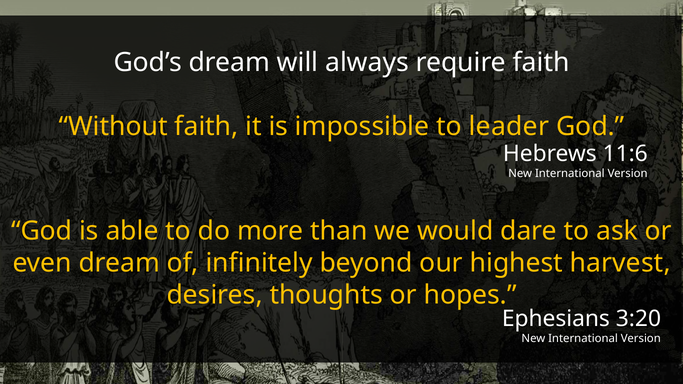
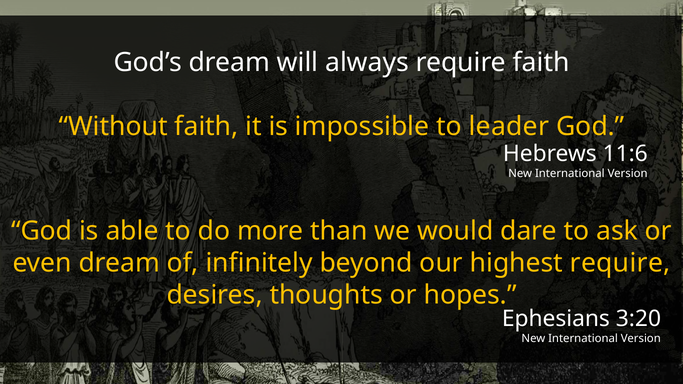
highest harvest: harvest -> require (620, 263)
